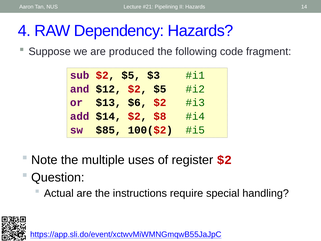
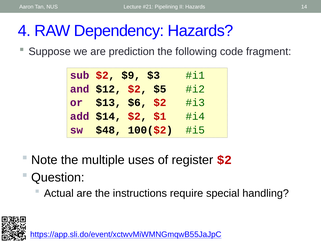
produced: produced -> prediction (132, 52)
sub $2 $5: $5 -> $9 (131, 75)
$8: $8 -> $1 (160, 116)
$85: $85 -> $48 (109, 130)
